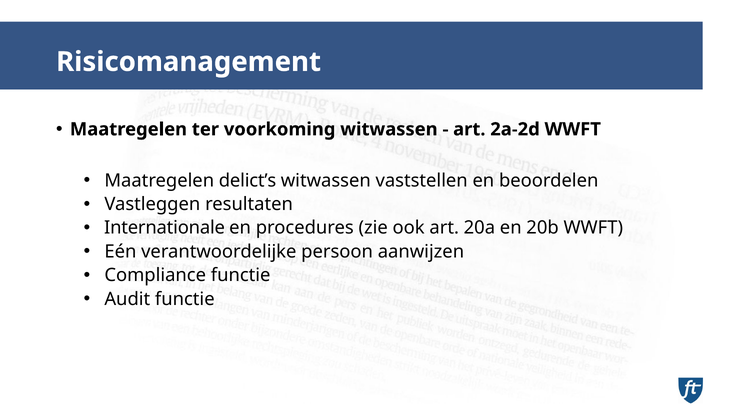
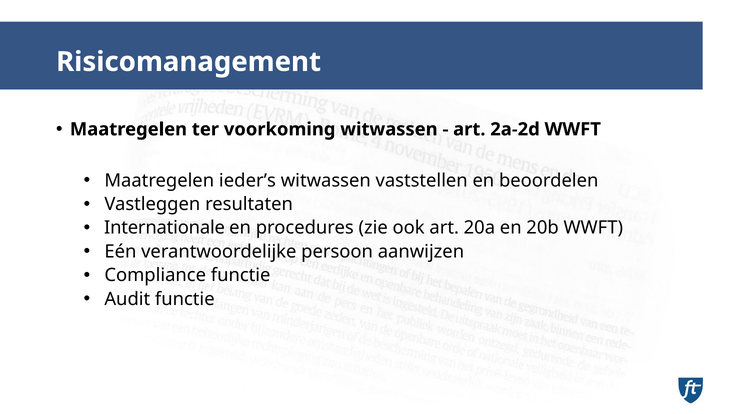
delict’s: delict’s -> ieder’s (247, 181)
